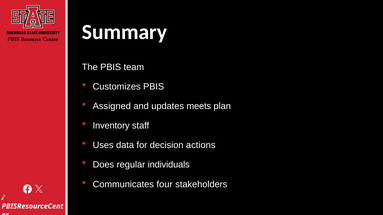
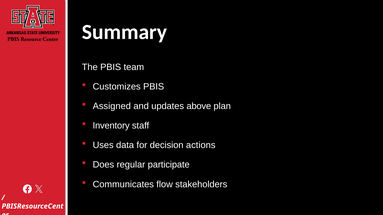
meets: meets -> above (199, 106)
individuals: individuals -> participate (169, 165)
four: four -> flow (165, 185)
